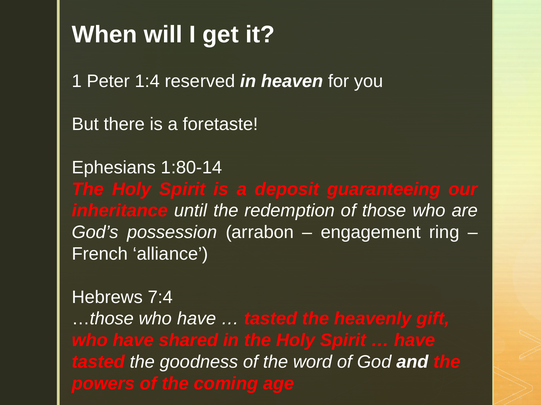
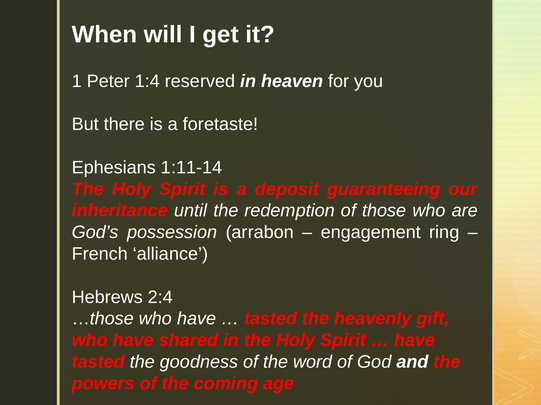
1:80-14: 1:80-14 -> 1:11-14 (192, 168)
7:4: 7:4 -> 2:4 (160, 298)
